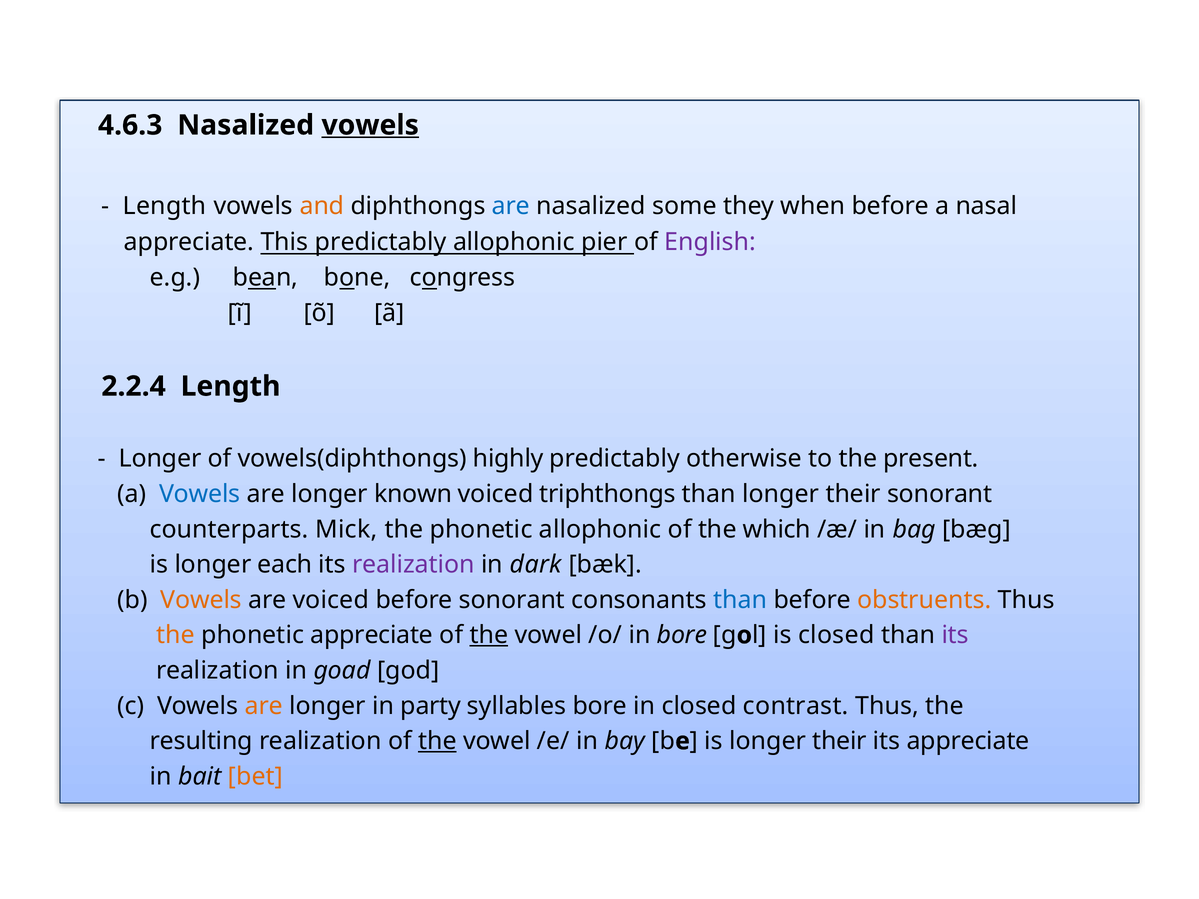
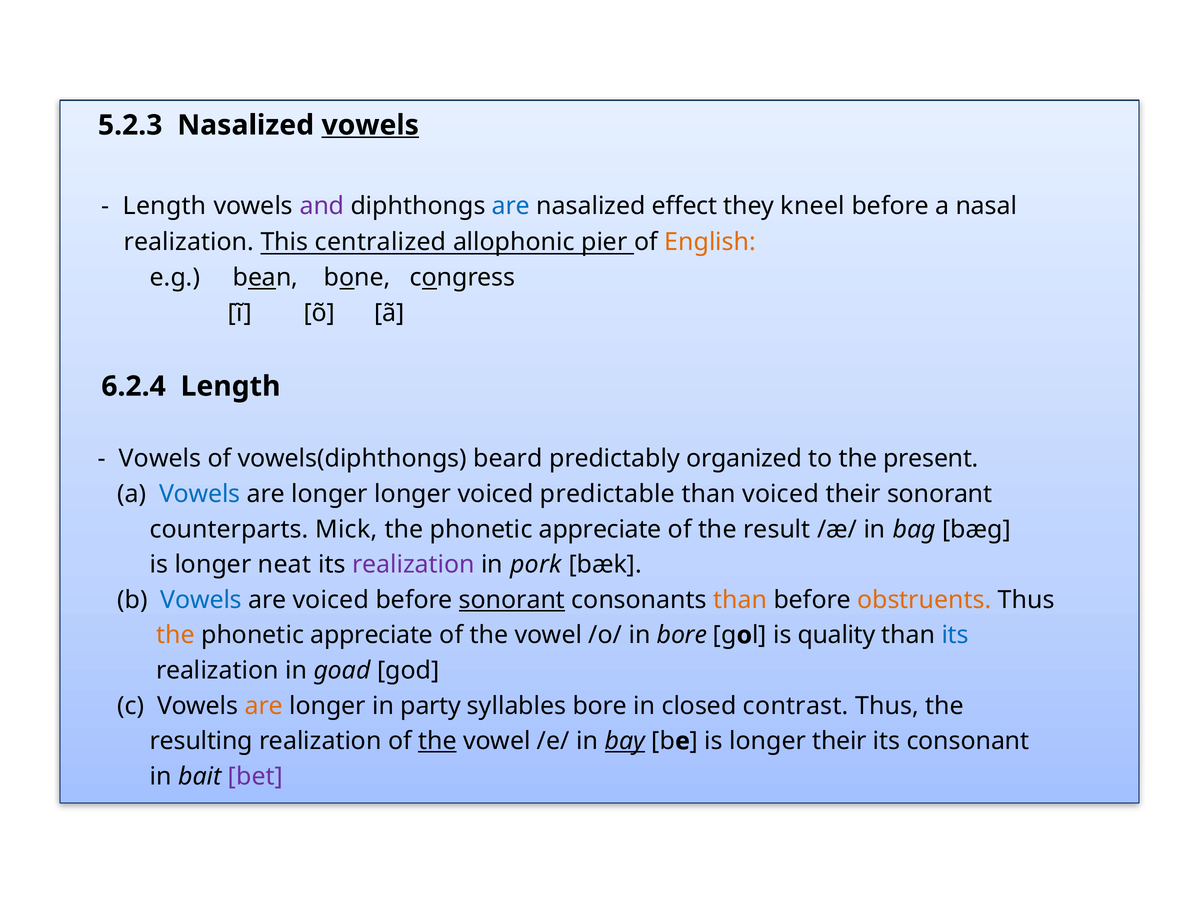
4.6.3: 4.6.3 -> 5.2.3 (130, 125)
and colour: orange -> purple (322, 206)
some: some -> effect (685, 206)
when: when -> kneel (813, 206)
appreciate: appreciate -> realization (189, 242)
This predictably: predictably -> centralized (381, 242)
English colour: purple -> orange (710, 242)
2.2.4: 2.2.4 -> 6.2.4 (134, 386)
Longer: Longer -> Vowels (160, 459)
highly: highly -> beard (508, 459)
otherwise: otherwise -> organized (744, 459)
longer known: known -> longer (413, 494)
triphthongs: triphthongs -> predictable (607, 494)
than longer: longer -> voiced (780, 494)
allophonic: allophonic -> appreciate (600, 529)
which: which -> result (777, 529)
each: each -> neat (285, 565)
dark: dark -> pork (536, 565)
Vowels colour: orange -> blue (201, 600)
sonorant underline: none -> present (512, 600)
than colour: blue -> orange (740, 600)
the underline: present -> none (489, 635)
is closed: closed -> quality (837, 635)
its colour: purple -> blue (955, 635)
bay underline: none -> present (625, 741)
its appreciate: appreciate -> consonant (968, 741)
bet colour: orange -> purple (255, 777)
